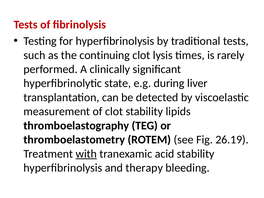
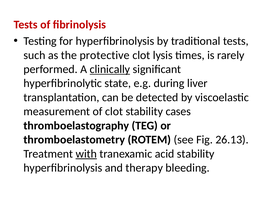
continuing: continuing -> protective (105, 55)
clinically underline: none -> present (110, 69)
lipids: lipids -> cases (178, 112)
26.19: 26.19 -> 26.13 (232, 140)
